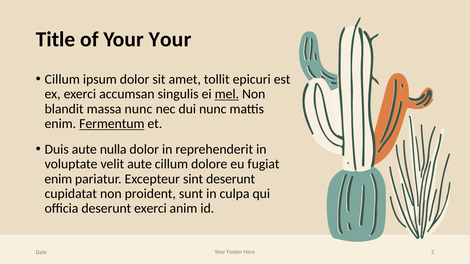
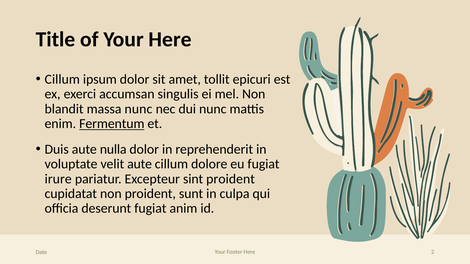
Your Your: Your -> Here (170, 39)
mel underline: present -> none (227, 94)
enim: enim -> irure (58, 179)
sint deserunt: deserunt -> proident (231, 179)
deserunt exerci: exerci -> fugiat (150, 209)
